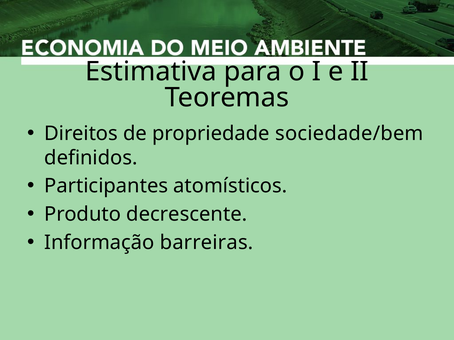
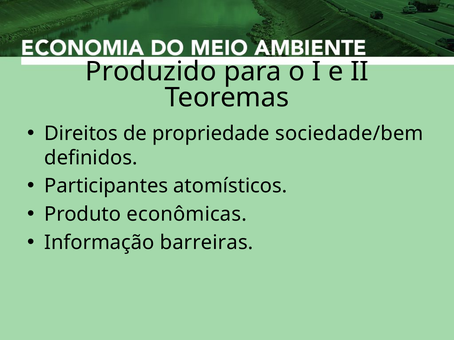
Estimativa: Estimativa -> Produzido (151, 72)
decrescente: decrescente -> econômicas (187, 215)
